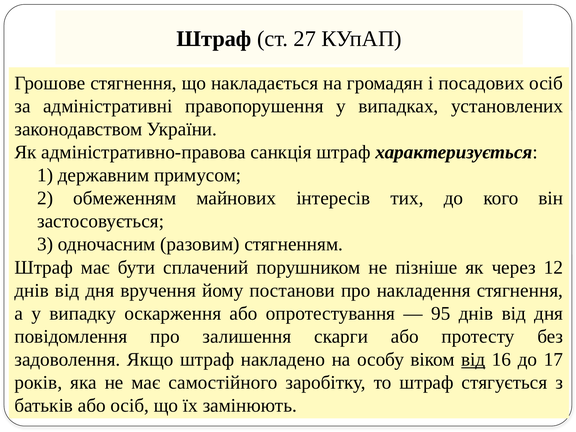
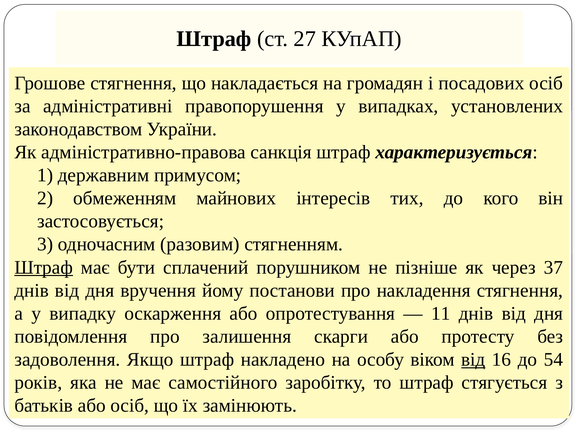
Штраф underline: none -> present (44, 267)
12: 12 -> 37 (553, 267)
95: 95 -> 11 (441, 313)
17: 17 -> 54 (553, 359)
